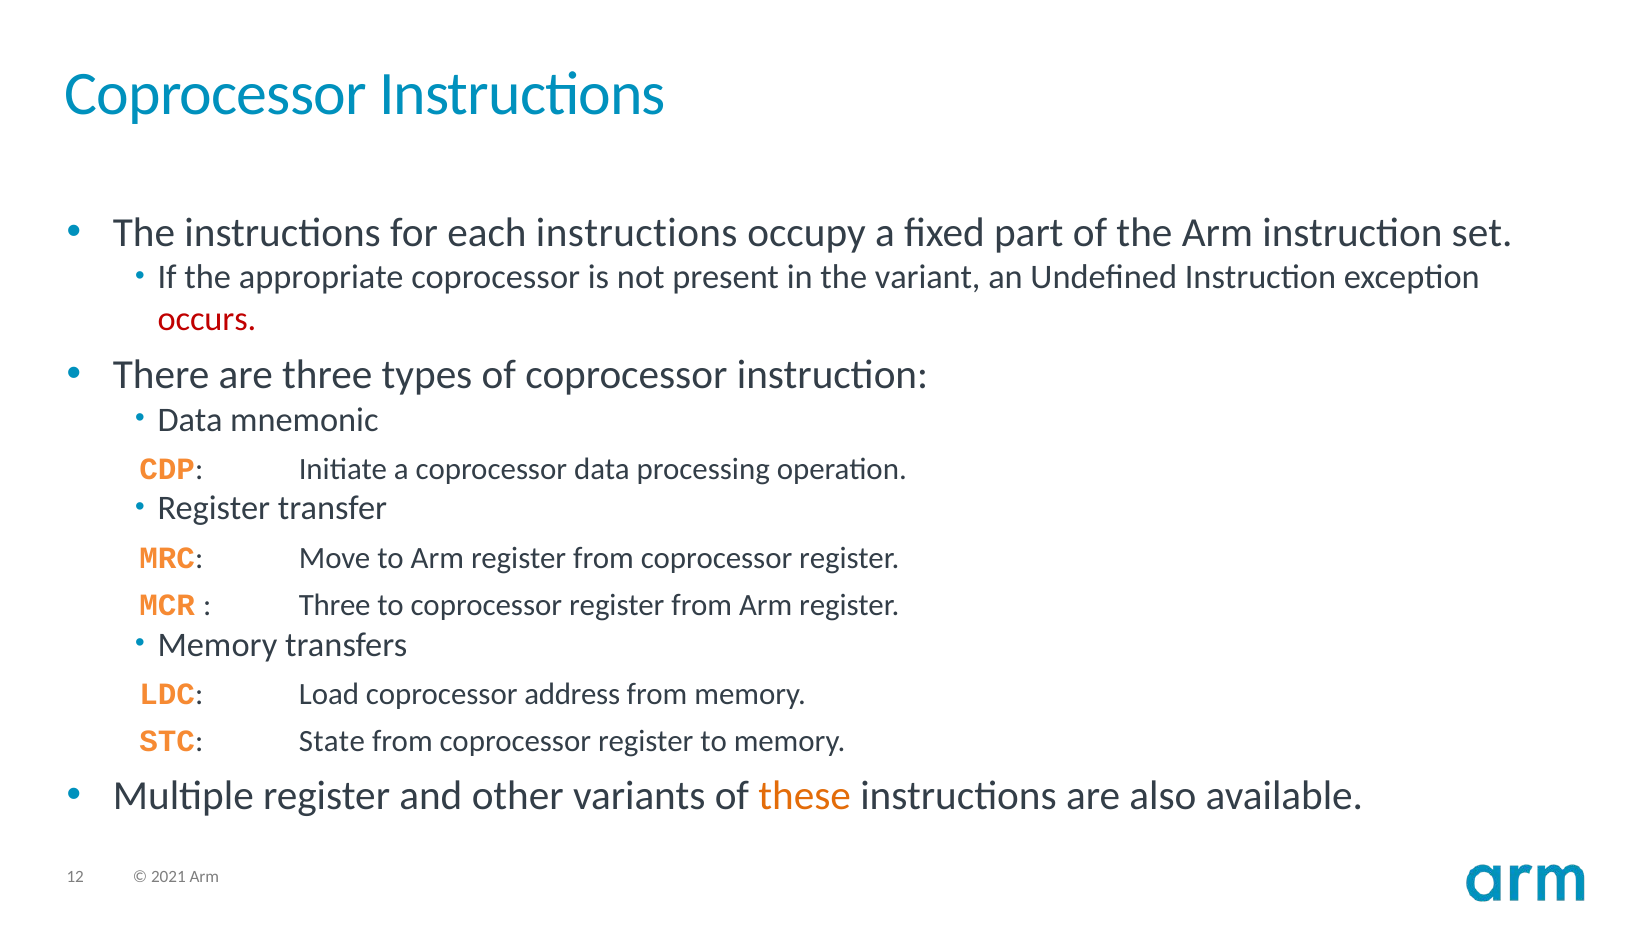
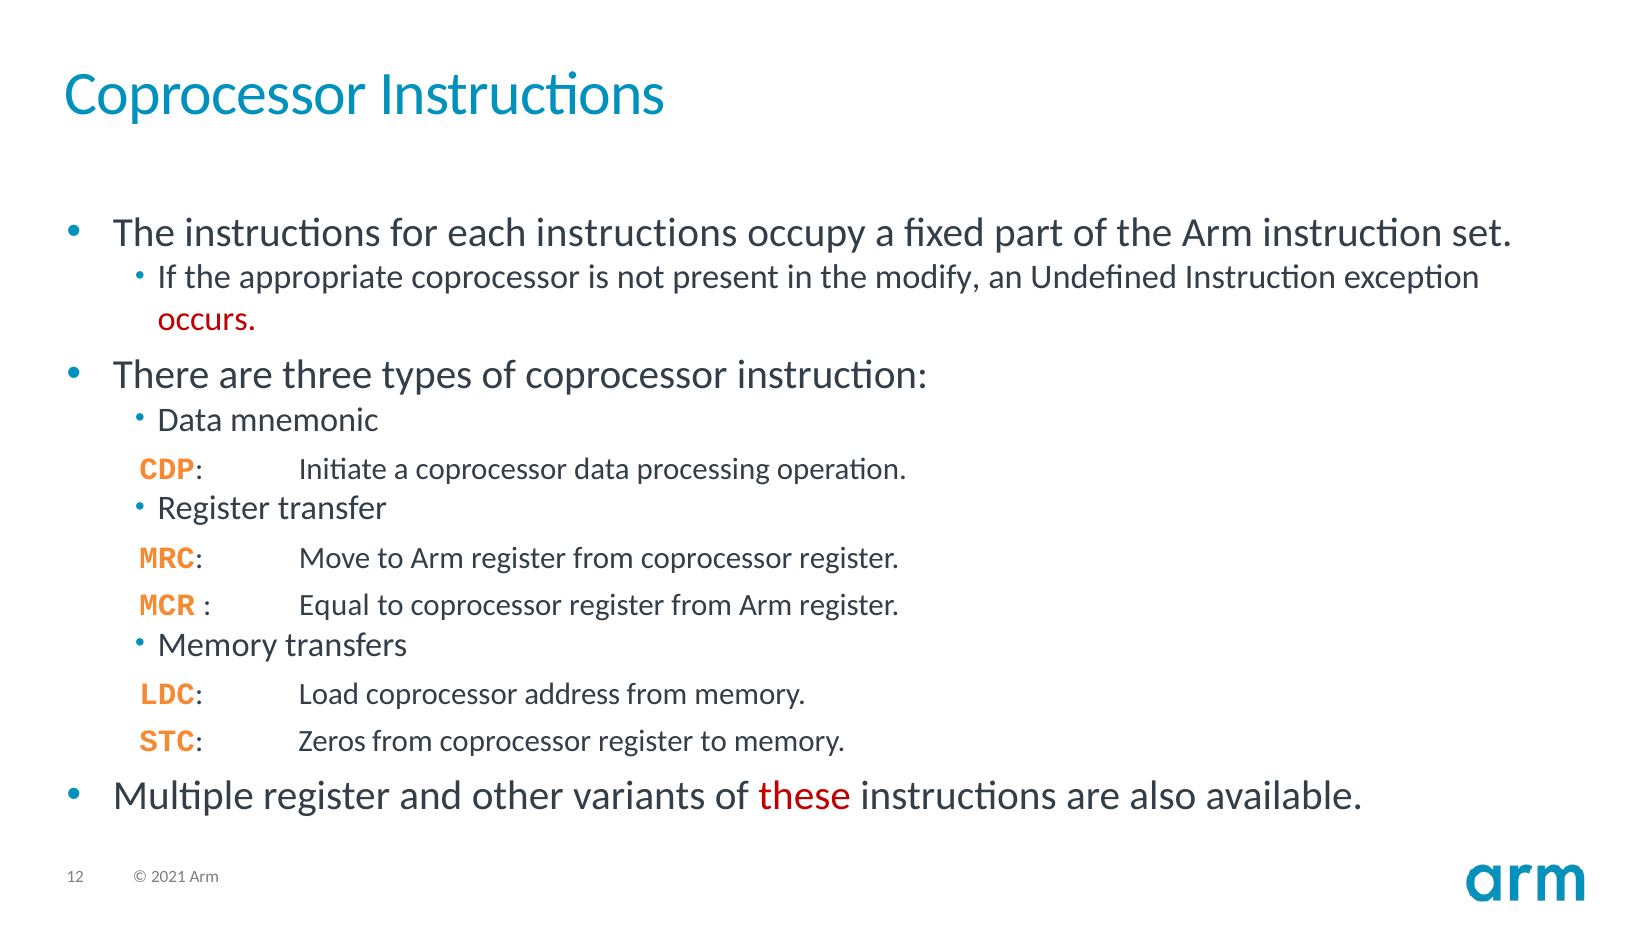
variant: variant -> modify (928, 277)
Three: Three -> Equal (334, 605)
State: State -> Zeros (332, 741)
these colour: orange -> red (805, 795)
